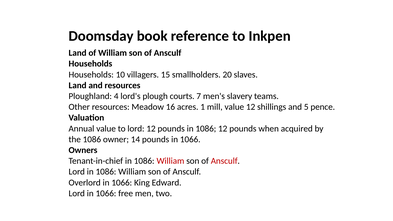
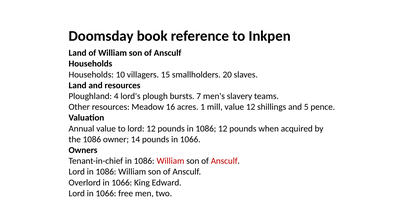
courts: courts -> bursts (182, 96)
